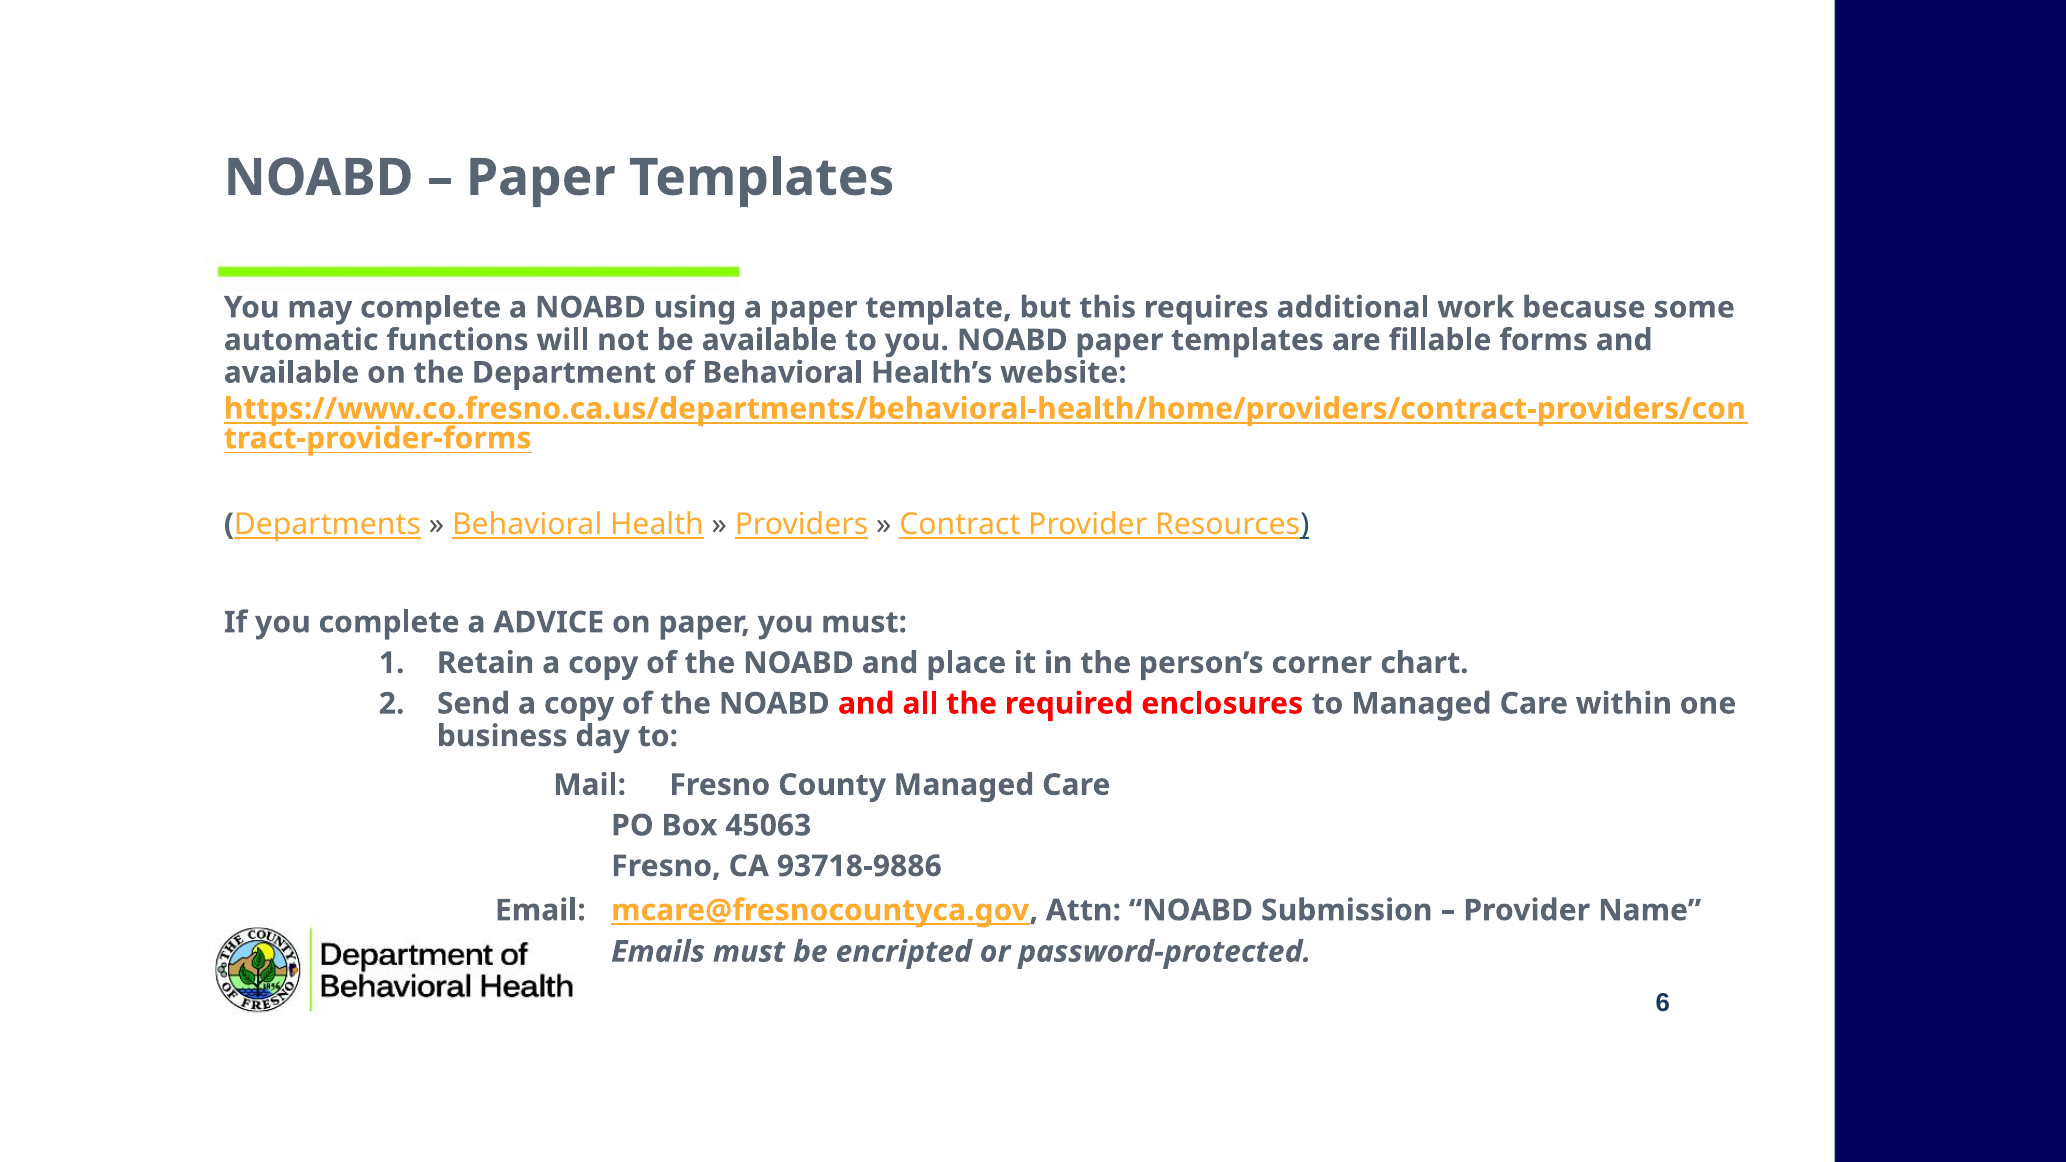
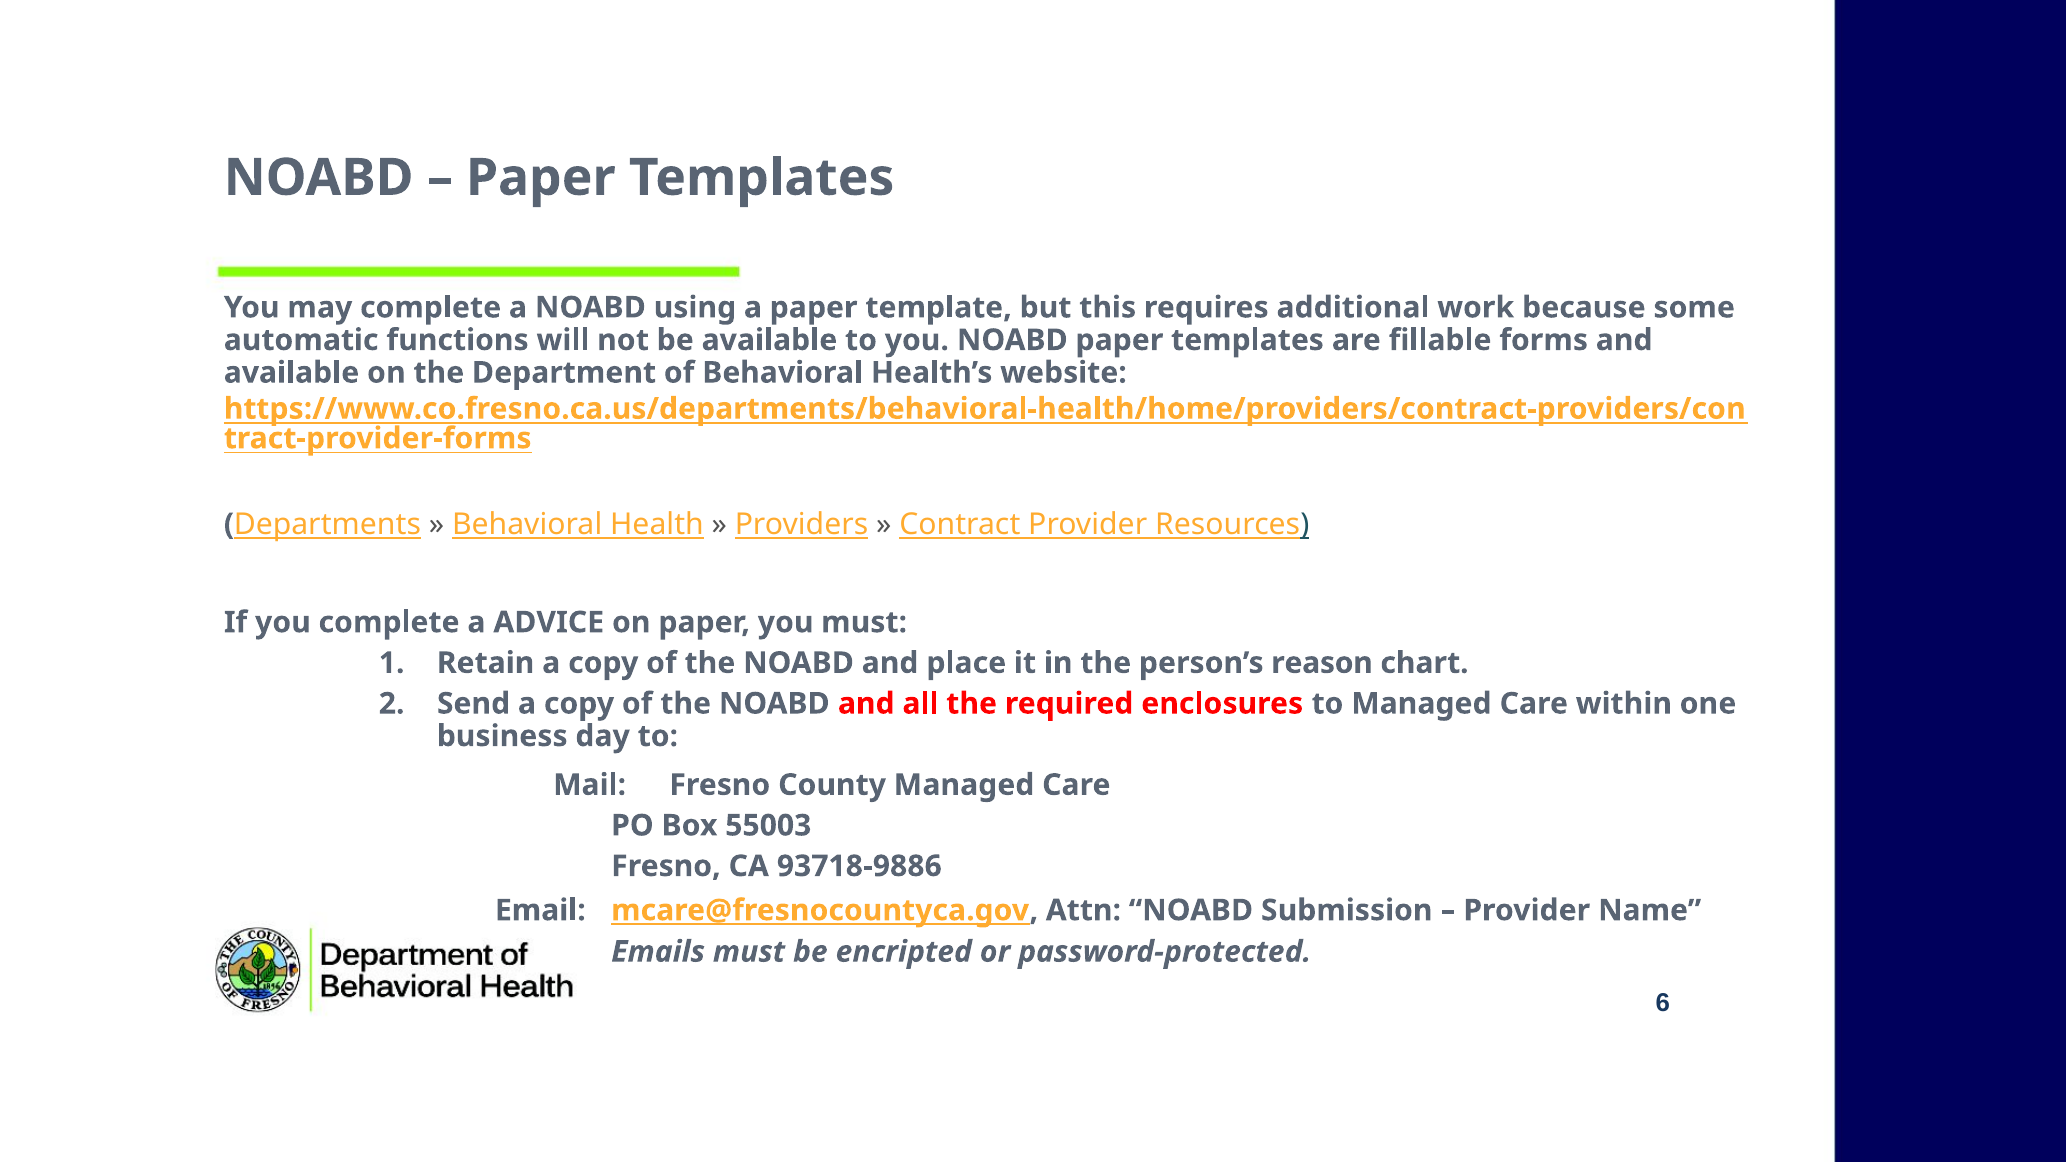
corner: corner -> reason (1322, 663)
45063: 45063 -> 55003 (768, 826)
